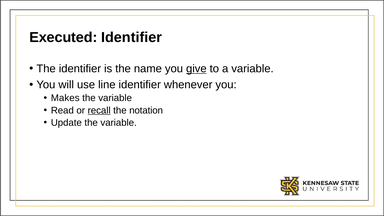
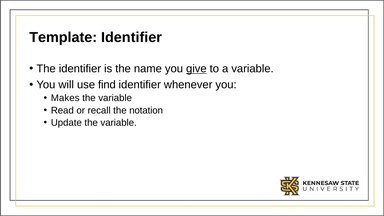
Executed: Executed -> Template (63, 37)
line: line -> find (107, 85)
recall underline: present -> none (99, 110)
